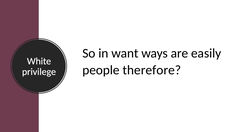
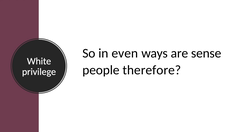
want: want -> even (125, 53)
easily: easily -> sense (206, 53)
